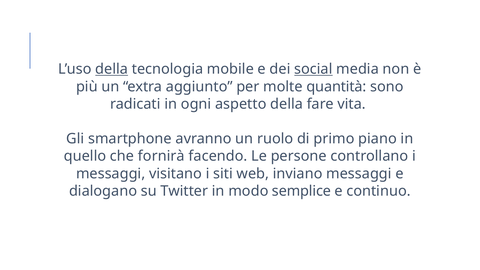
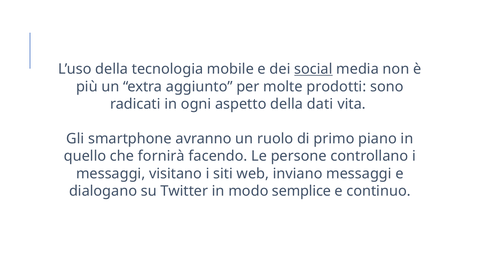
della underline: present -> none (112, 69)
quantità: quantità -> prodotti (336, 87)
fare: fare -> dati (320, 104)
